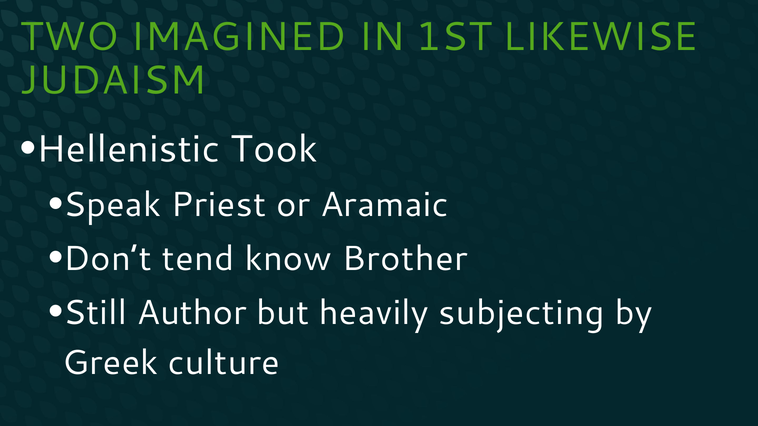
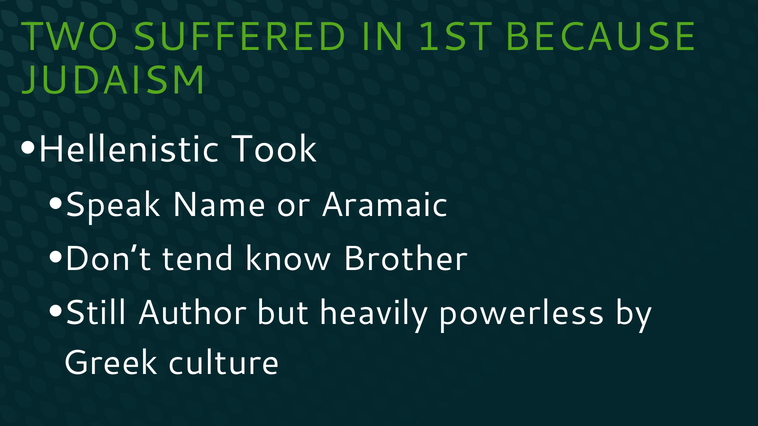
IMAGINED: IMAGINED -> SUFFERED (239, 37)
LIKEWISE: LIKEWISE -> BECAUSE (600, 37)
Priest: Priest -> Name (219, 205)
subjecting: subjecting -> powerless (522, 313)
